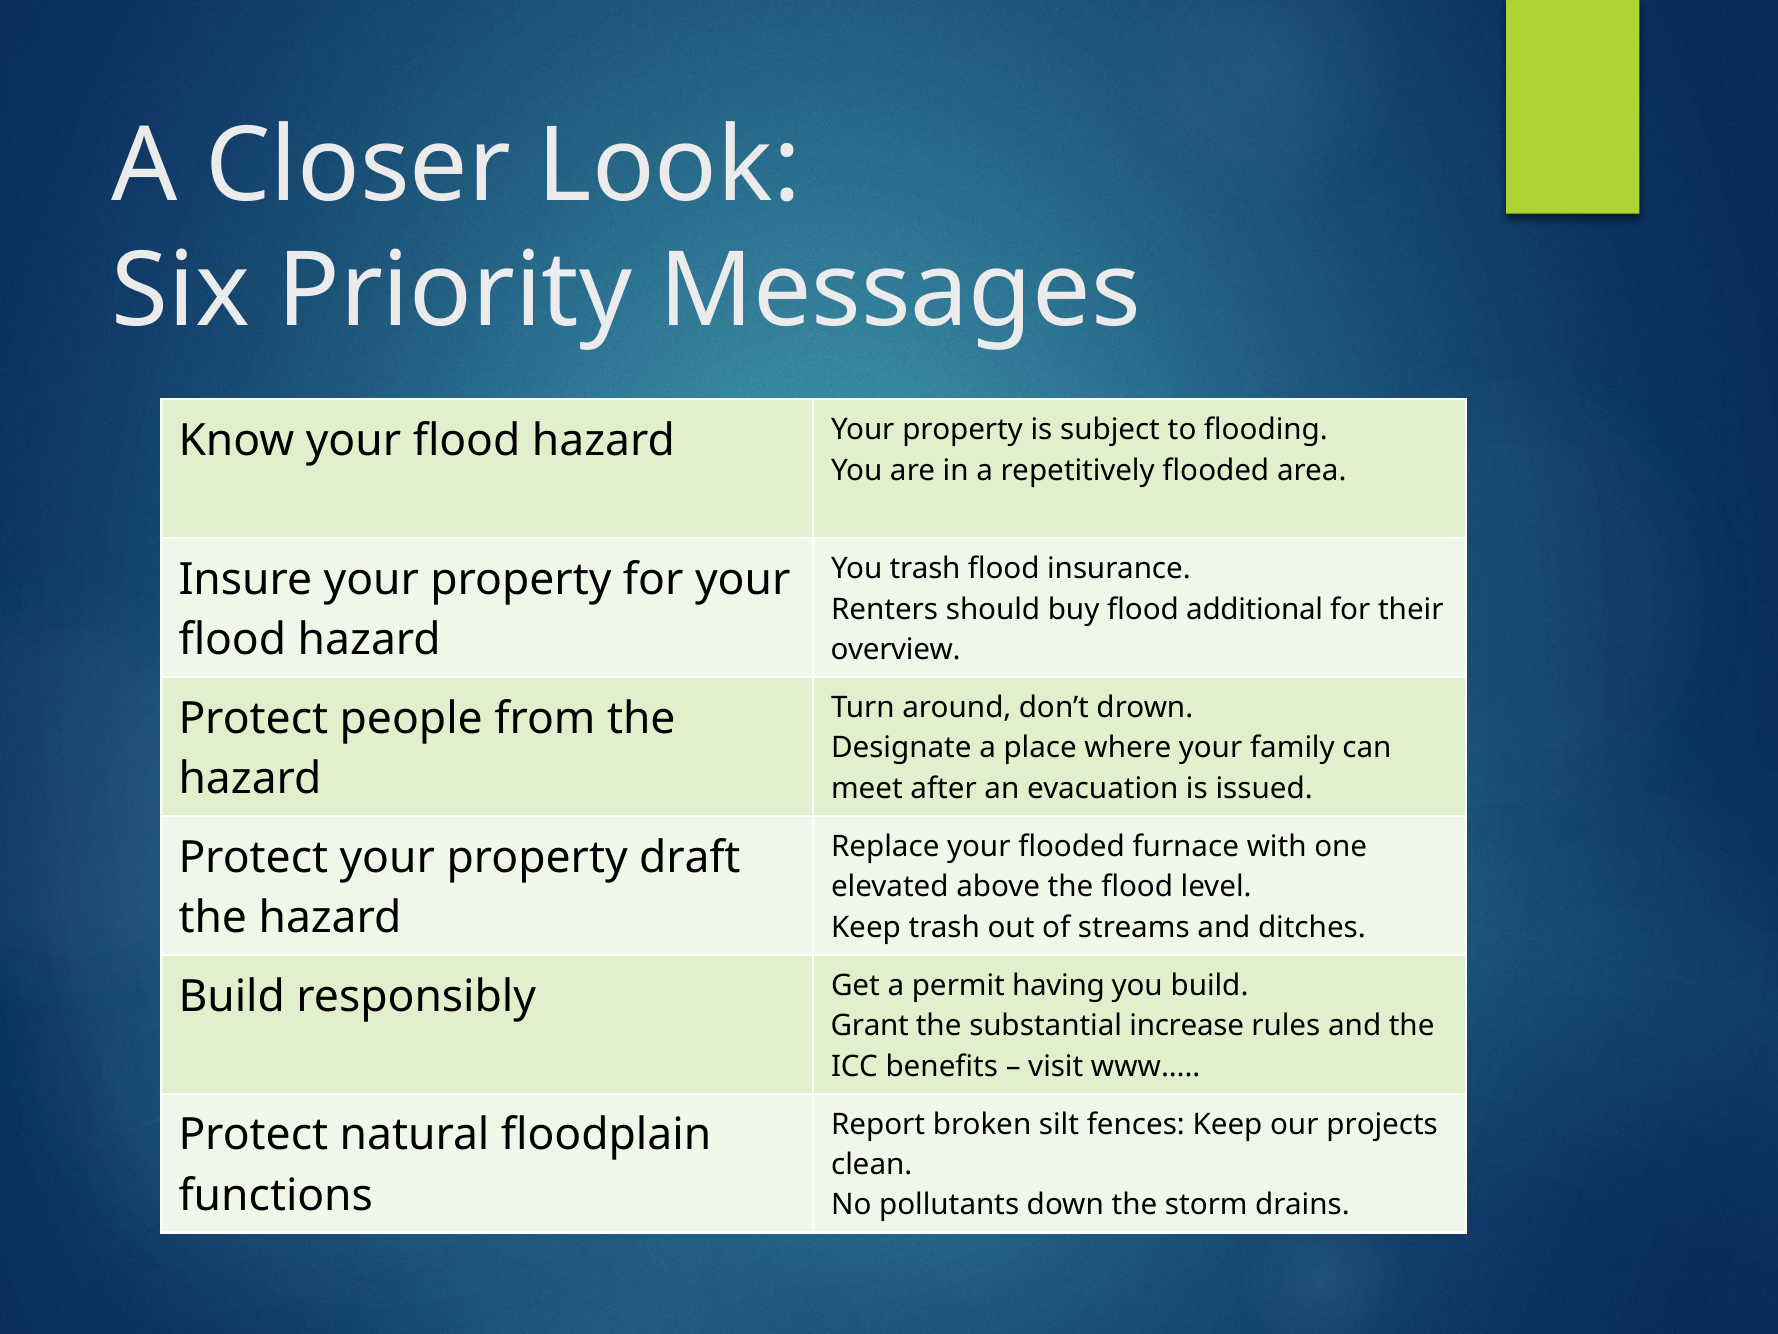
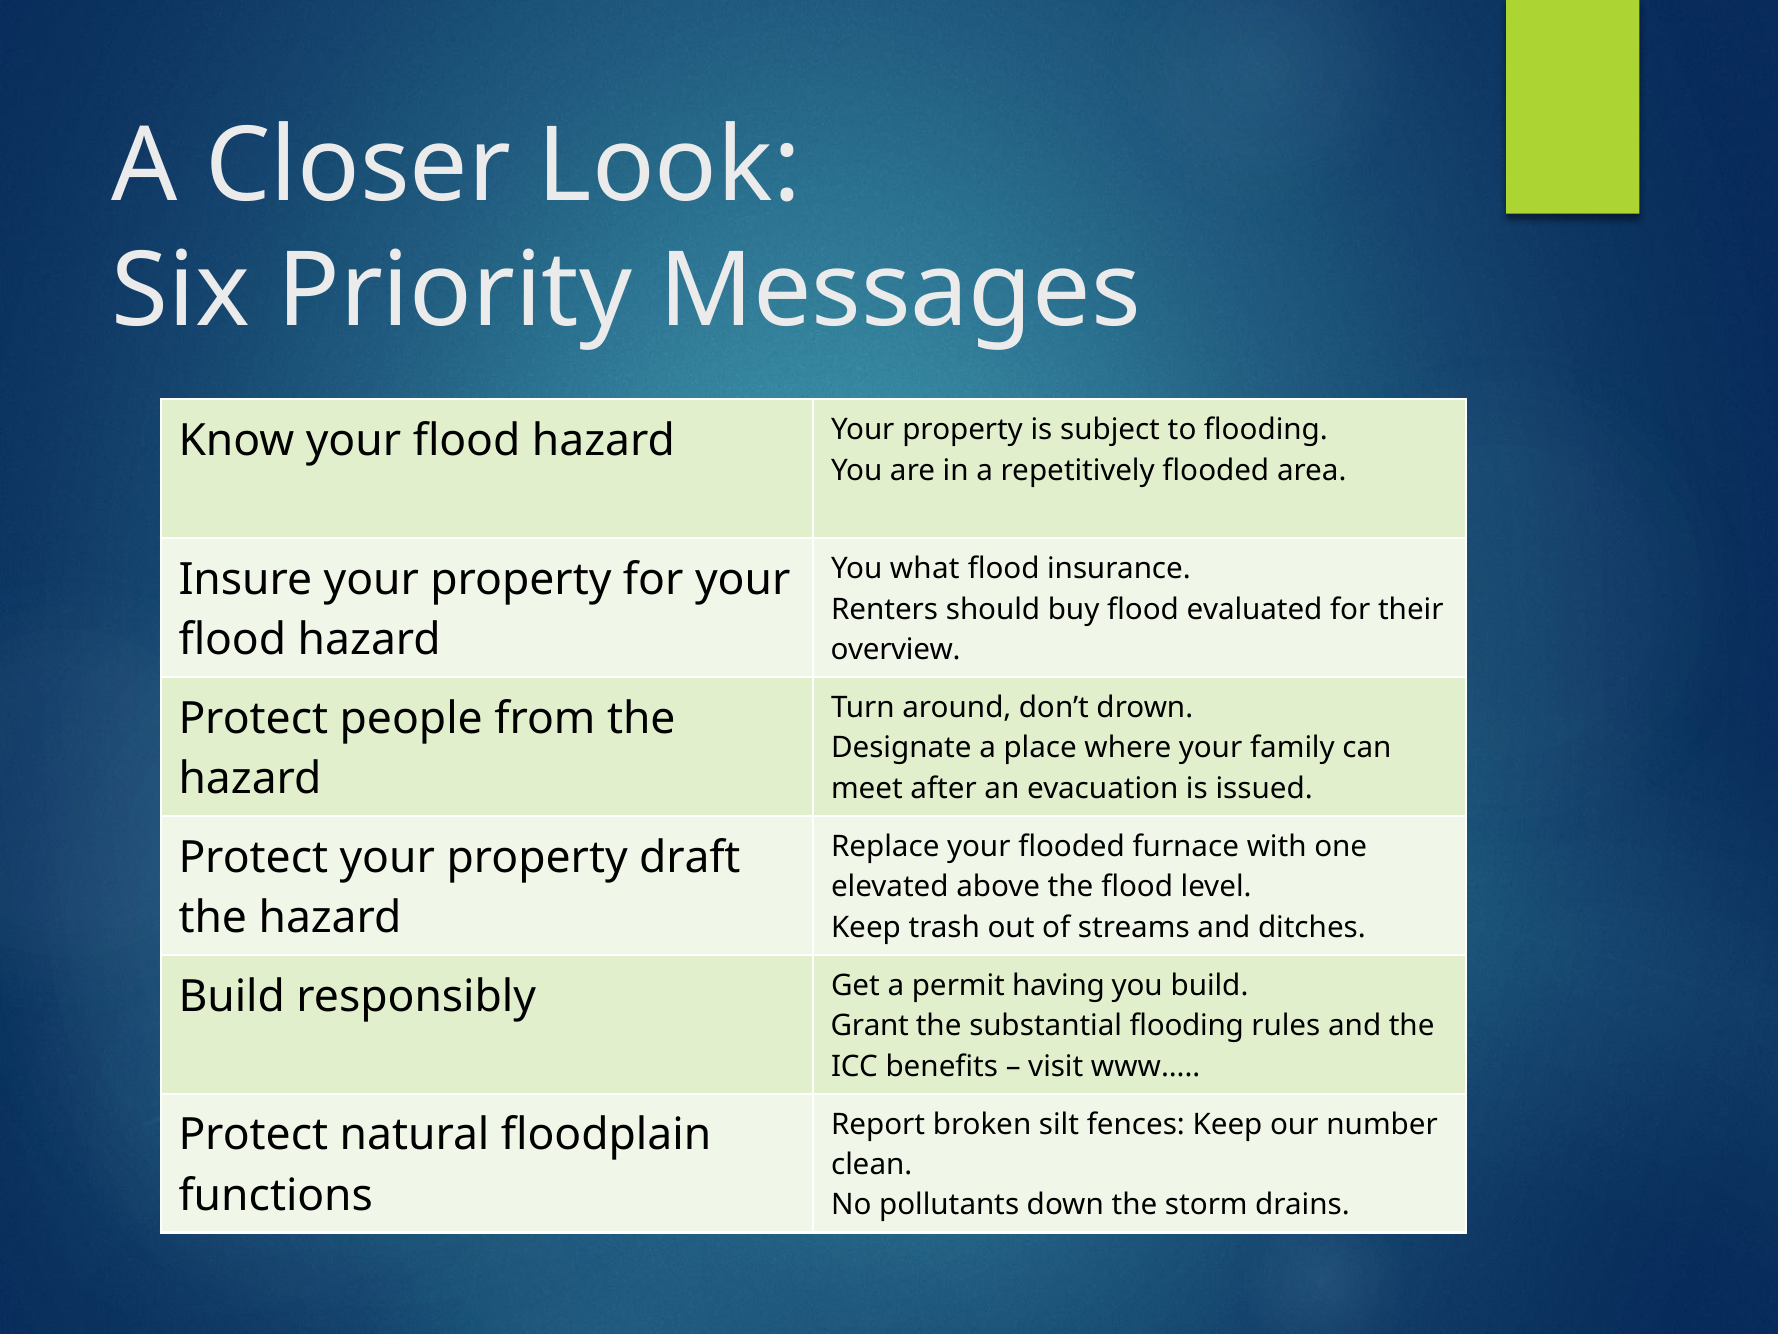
You trash: trash -> what (925, 569)
additional: additional -> evaluated (1254, 609)
substantial increase: increase -> flooding (1187, 1026)
projects: projects -> number (1382, 1124)
